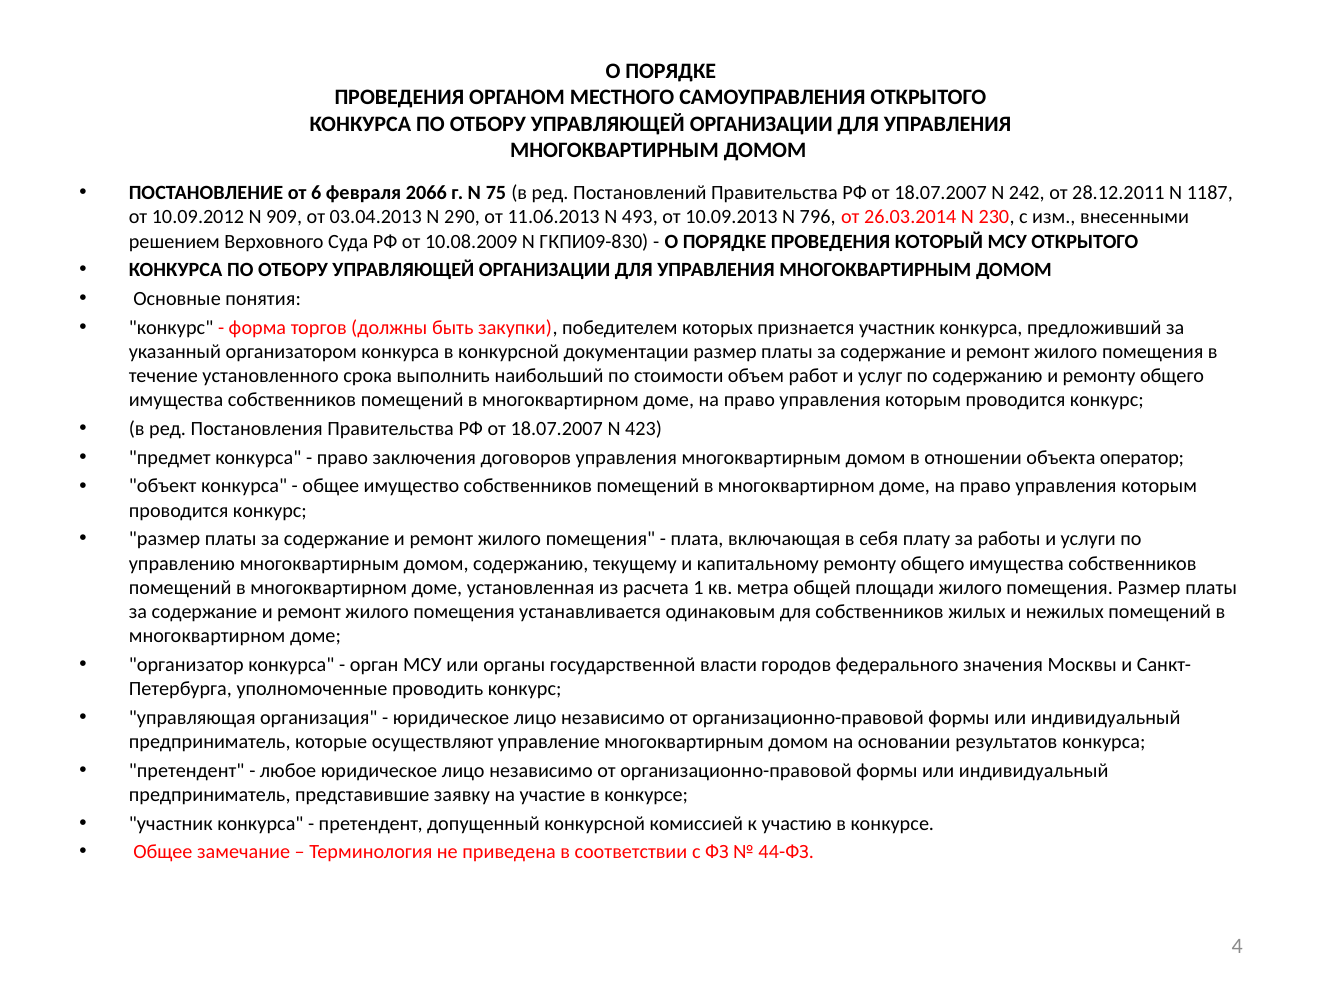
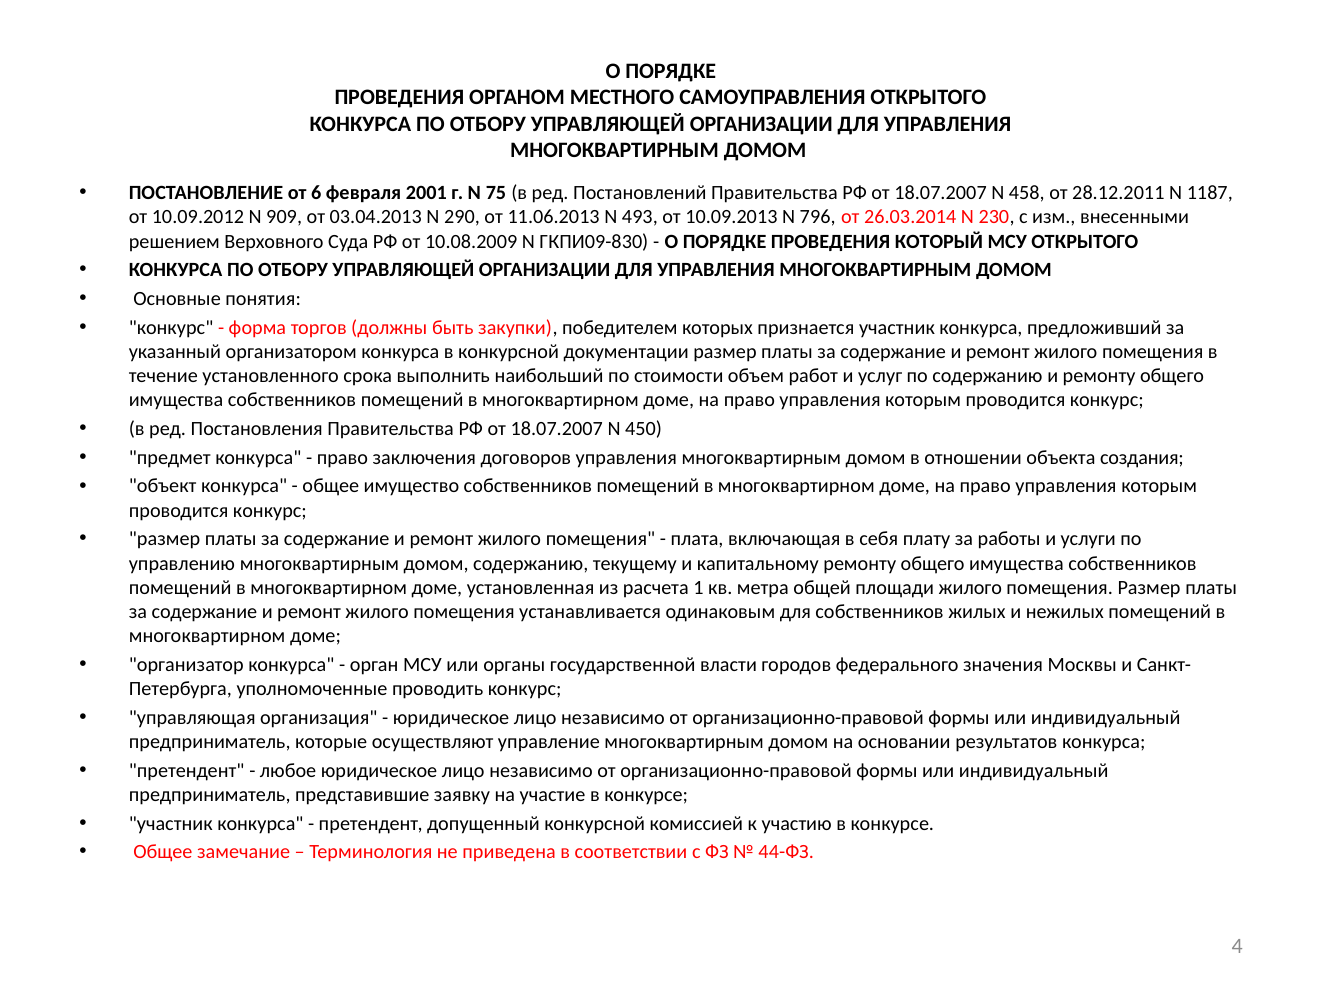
2066: 2066 -> 2001 (426, 193)
242: 242 -> 458 (1027, 193)
423: 423 -> 450 (644, 429)
оператор: оператор -> создания (1142, 458)
